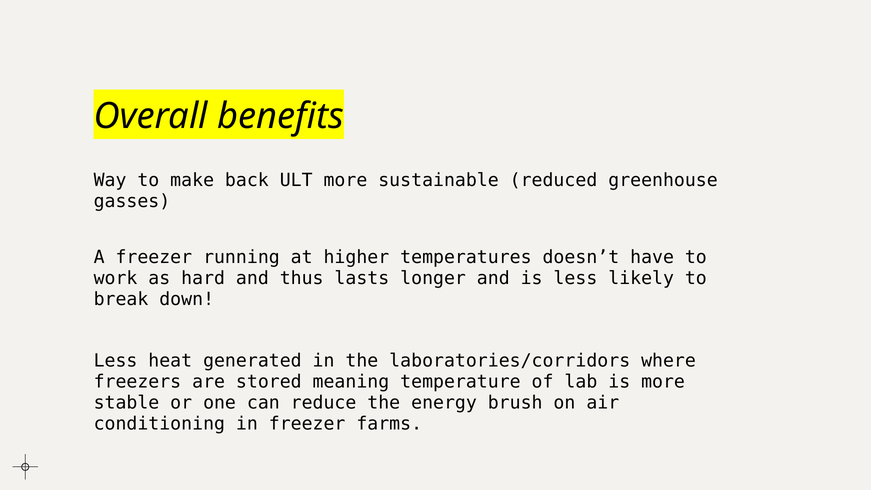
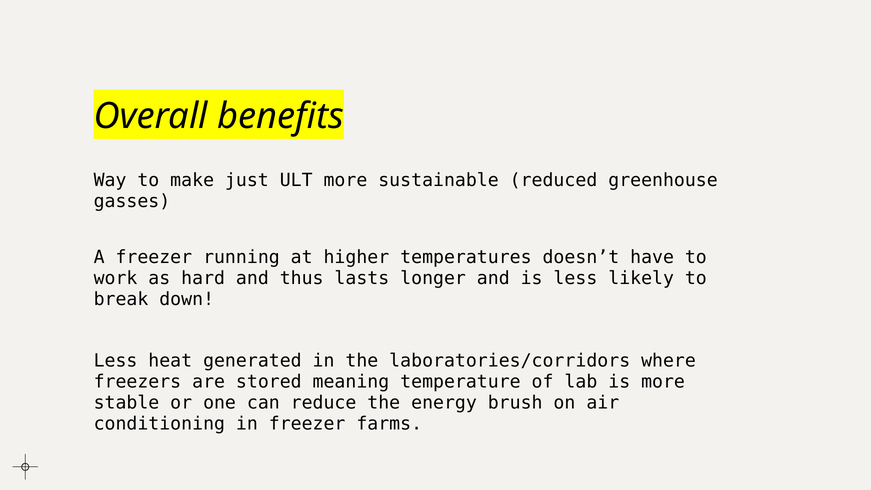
back: back -> just (247, 180)
